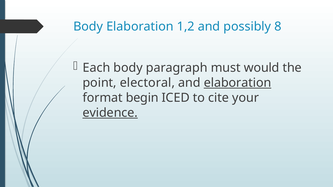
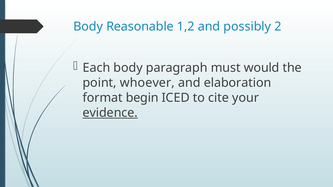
Body Elaboration: Elaboration -> Reasonable (140, 27)
8: 8 -> 2 (278, 27)
electoral: electoral -> whoever (147, 83)
elaboration underline: present -> none (238, 83)
